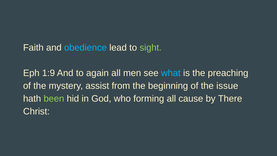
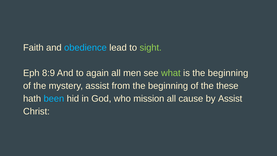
1:9: 1:9 -> 8:9 (48, 73)
what colour: light blue -> light green (171, 73)
is the preaching: preaching -> beginning (228, 73)
issue: issue -> these (227, 86)
been colour: light green -> light blue (54, 98)
forming: forming -> mission (149, 98)
by There: There -> Assist (230, 98)
